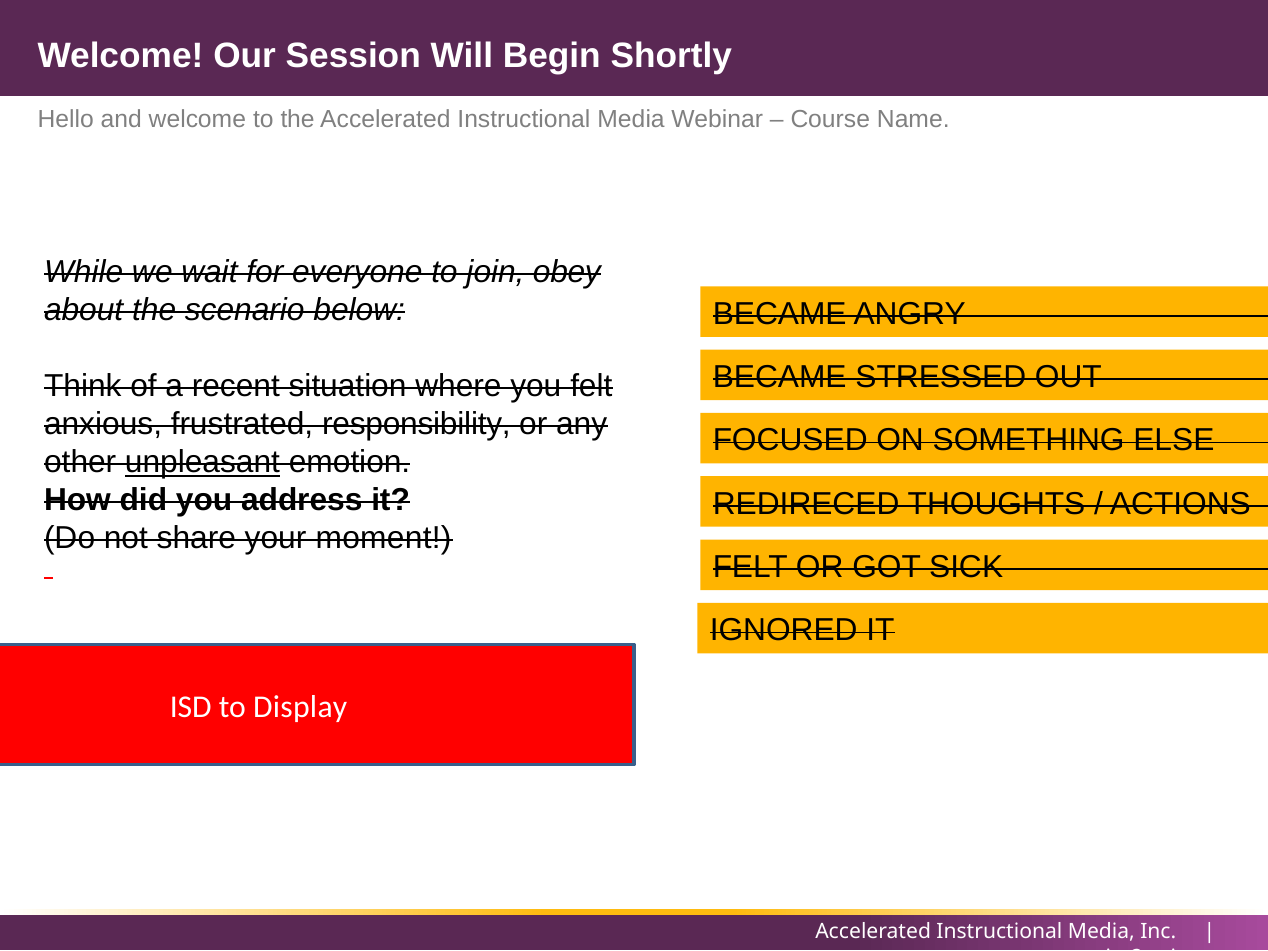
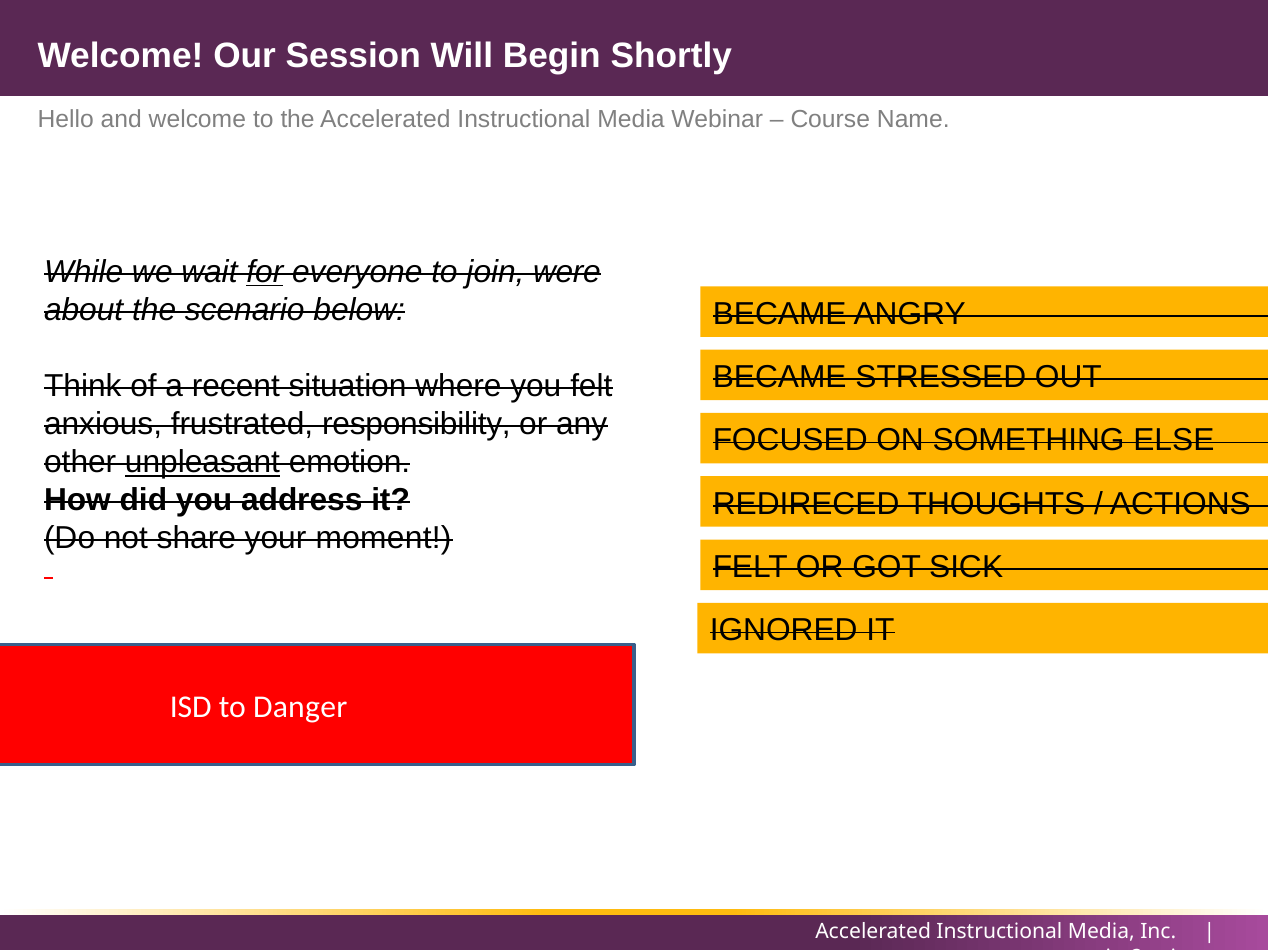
for underline: none -> present (265, 272)
obey: obey -> were (567, 272)
Display: Display -> Danger (300, 707)
